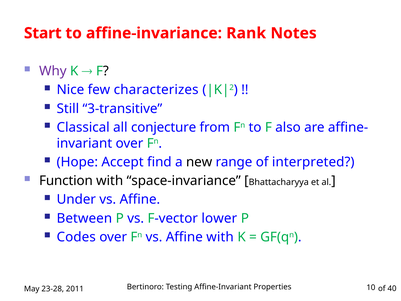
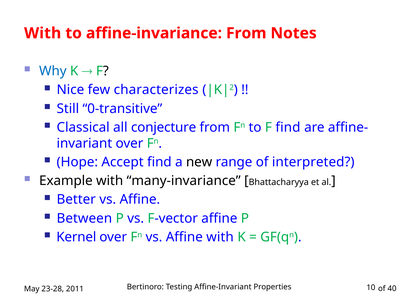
Start: Start -> With (43, 33)
affine-invariance Rank: Rank -> From (246, 33)
Why colour: purple -> blue (53, 71)
3-transitive: 3-transitive -> 0-transitive (122, 109)
F also: also -> find (288, 127)
Function: Function -> Example (66, 181)
space-invariance: space-invariance -> many-invariance (184, 181)
Under: Under -> Better (76, 199)
F-vector lower: lower -> affine (219, 218)
Codes: Codes -> Kernel (76, 237)
